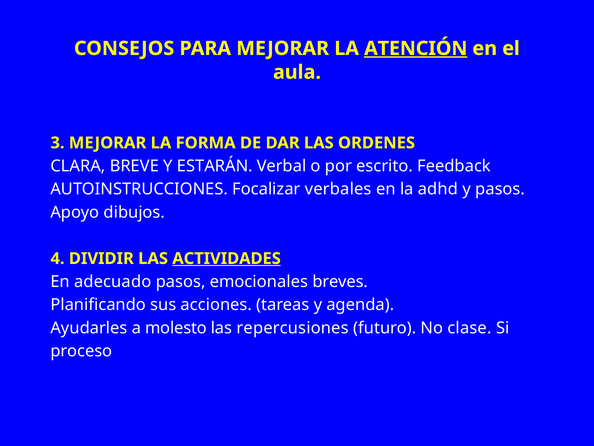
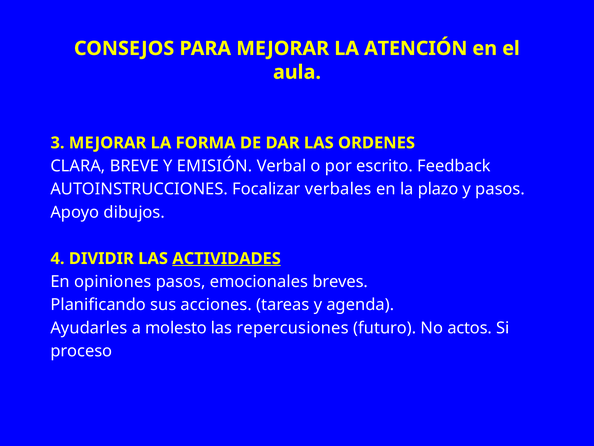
ATENCIÓN underline: present -> none (416, 48)
ESTARÁN: ESTARÁN -> EMISIÓN (215, 166)
adhd: adhd -> plazo (438, 189)
adecuado: adecuado -> opiniones (113, 281)
clase: clase -> actos (470, 328)
